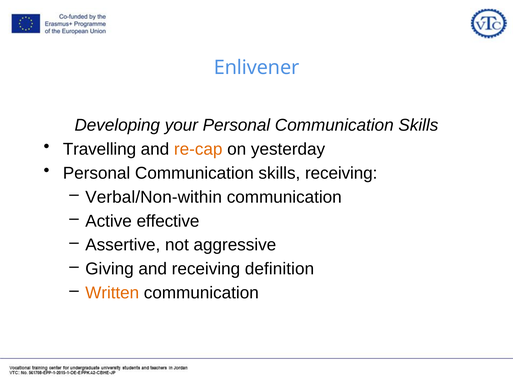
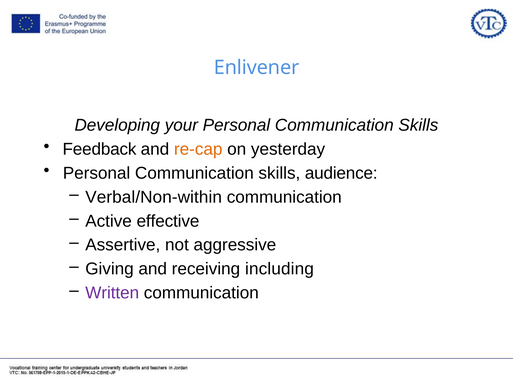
Travelling: Travelling -> Feedback (100, 149)
skills receiving: receiving -> audience (341, 173)
definition: definition -> including (279, 269)
Written colour: orange -> purple (112, 293)
